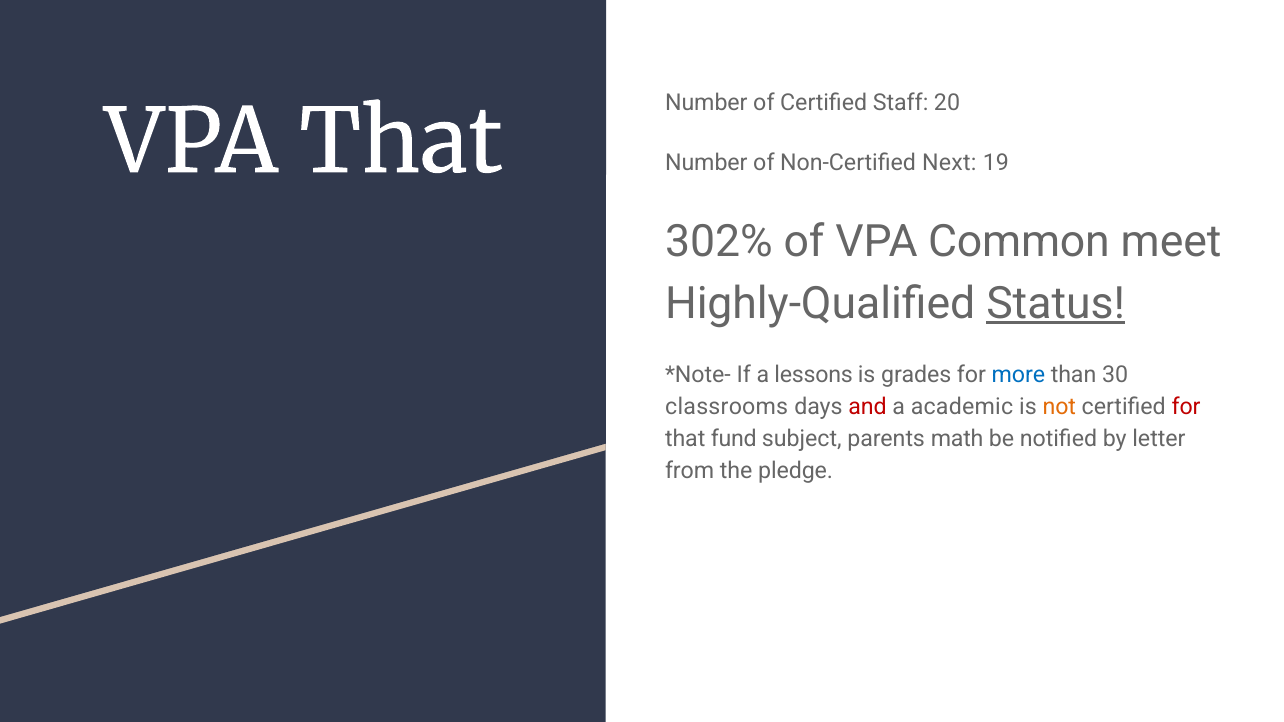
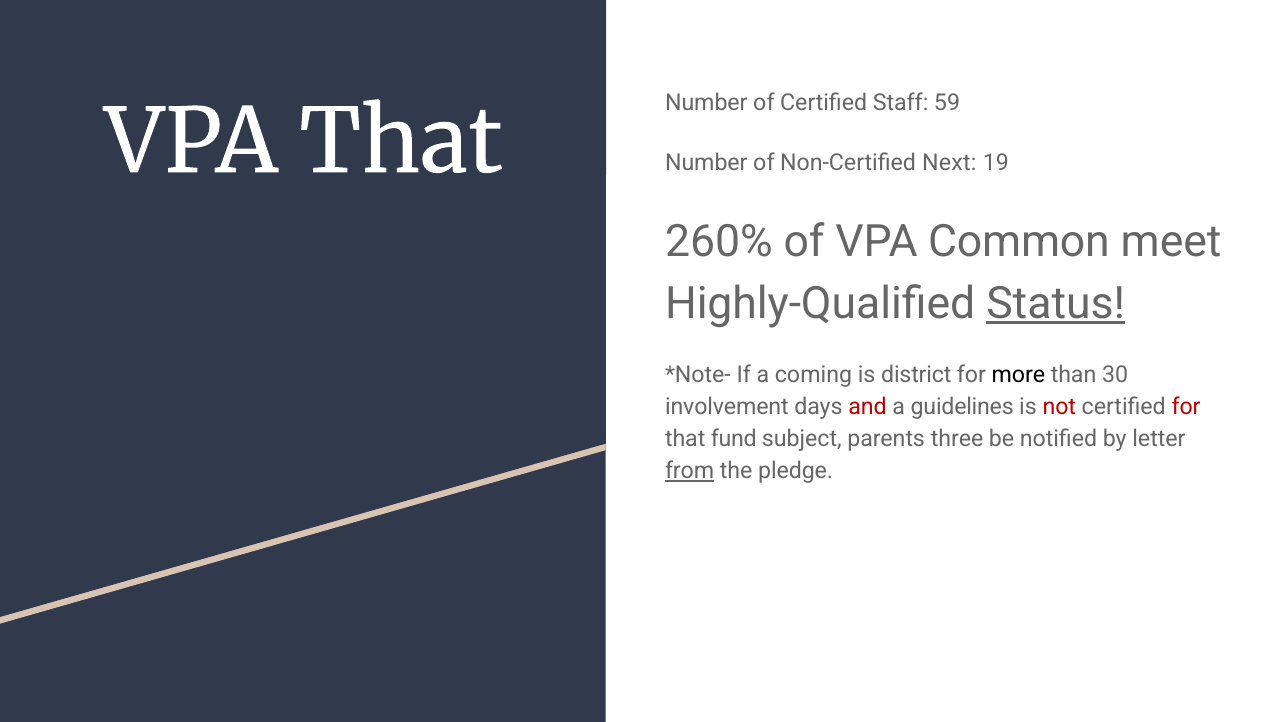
20: 20 -> 59 (947, 103)
302%: 302% -> 260% (719, 242)
lessons: lessons -> coming (813, 375)
grades: grades -> district (916, 375)
more colour: blue -> black (1018, 375)
classrooms: classrooms -> involvement (727, 407)
academic: academic -> guidelines (962, 407)
not colour: orange -> red (1059, 407)
math: math -> three (957, 439)
from underline: none -> present (690, 471)
